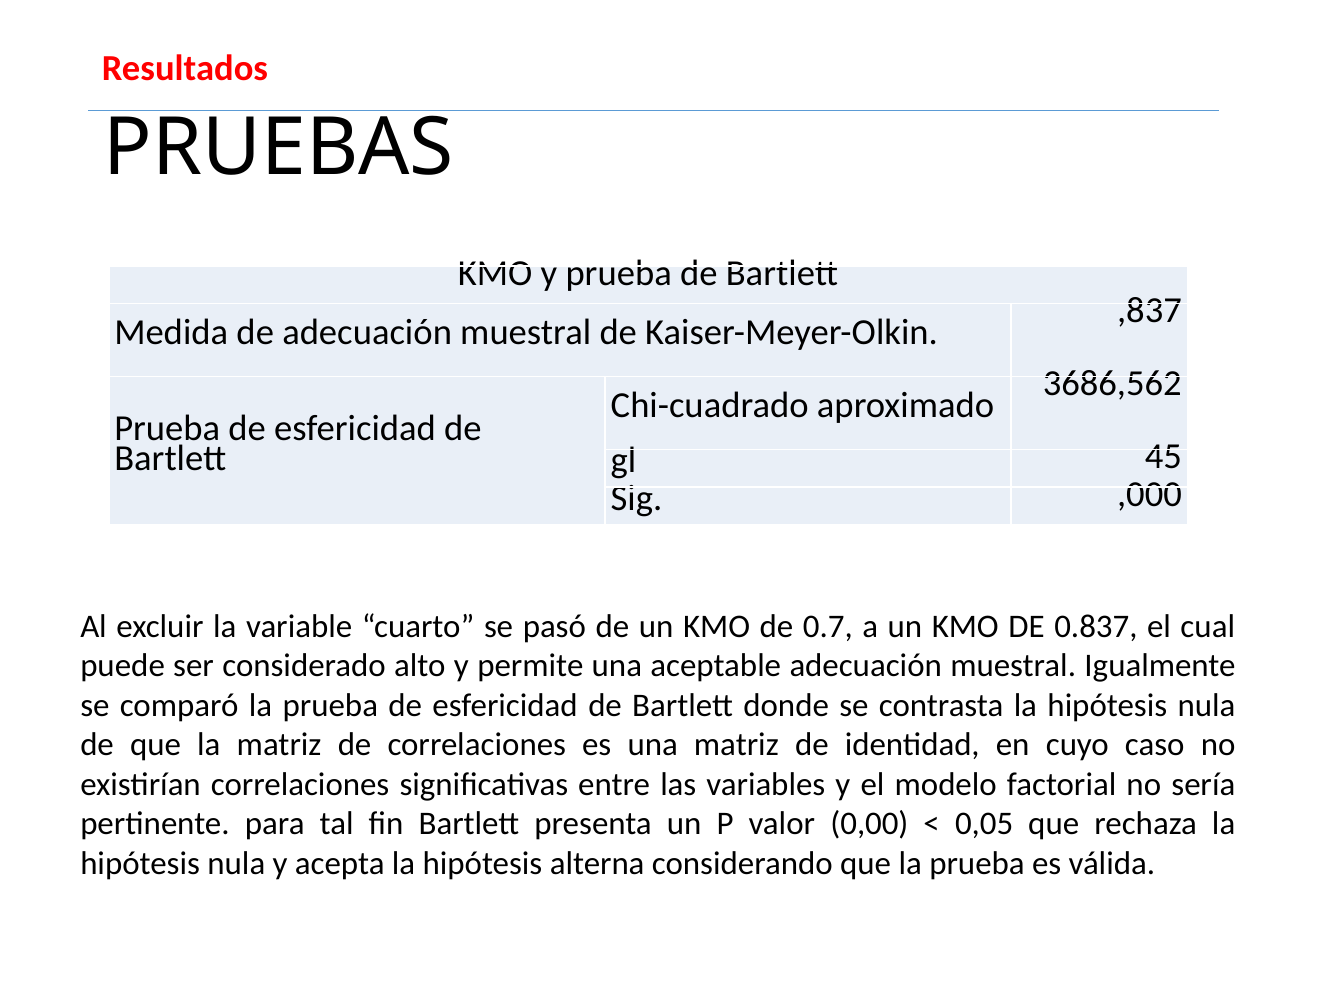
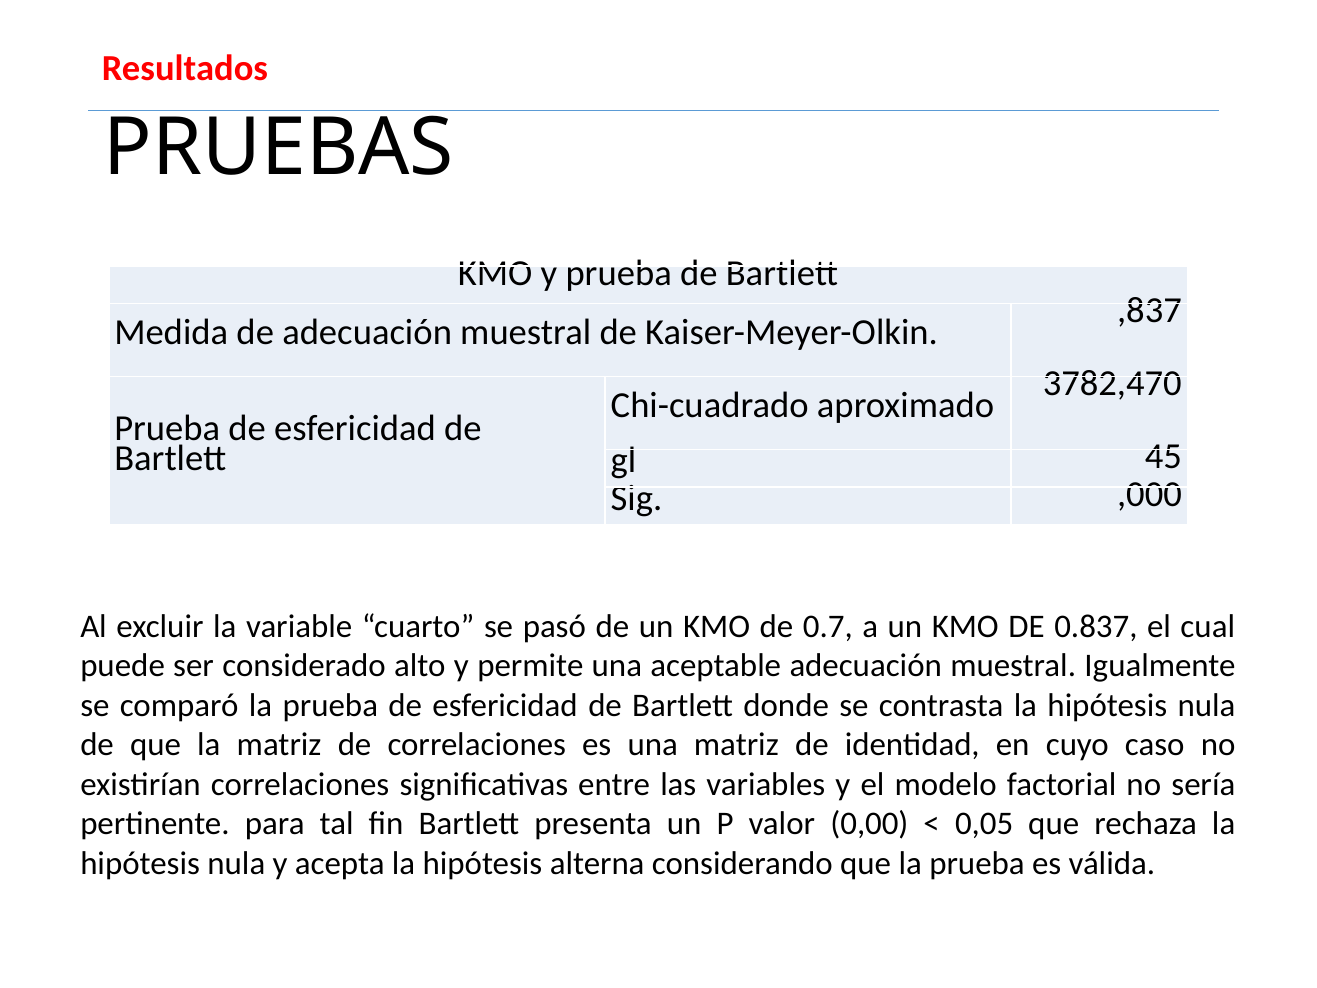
3686,562: 3686,562 -> 3782,470 (1112, 384)
